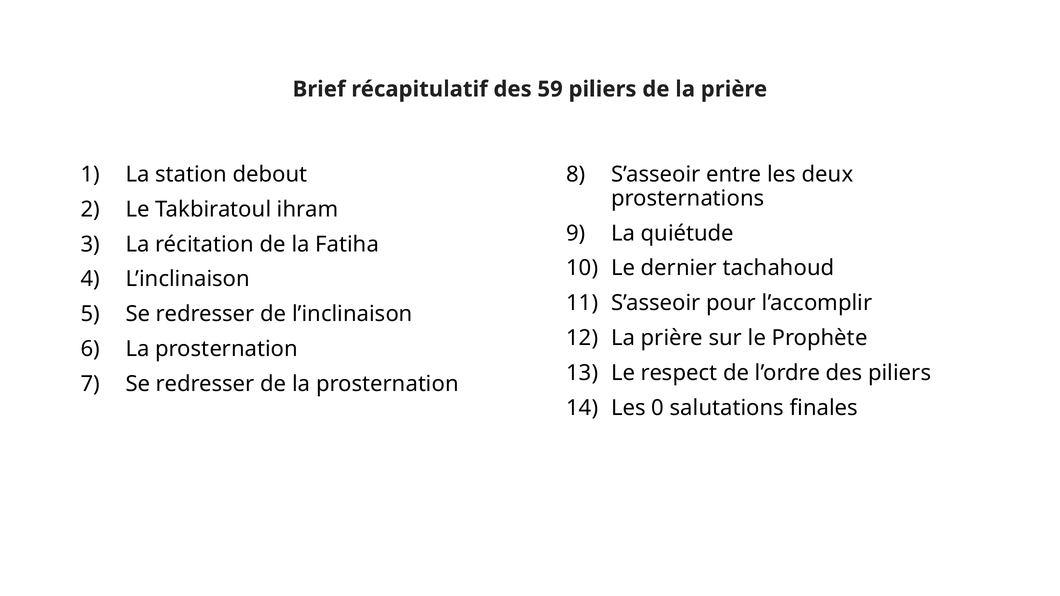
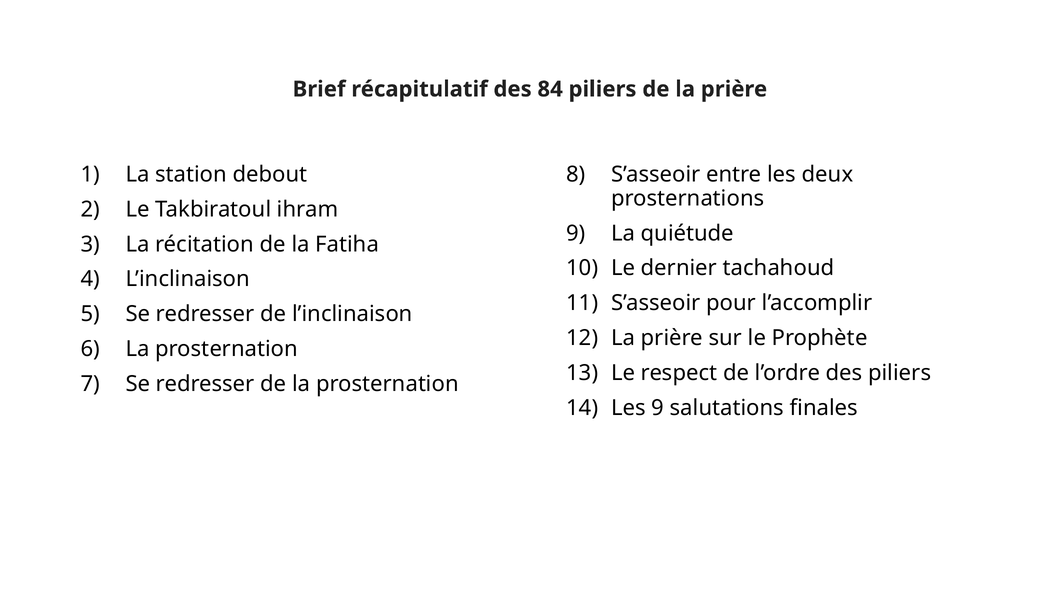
59: 59 -> 84 (550, 89)
Les 0: 0 -> 9 (658, 408)
